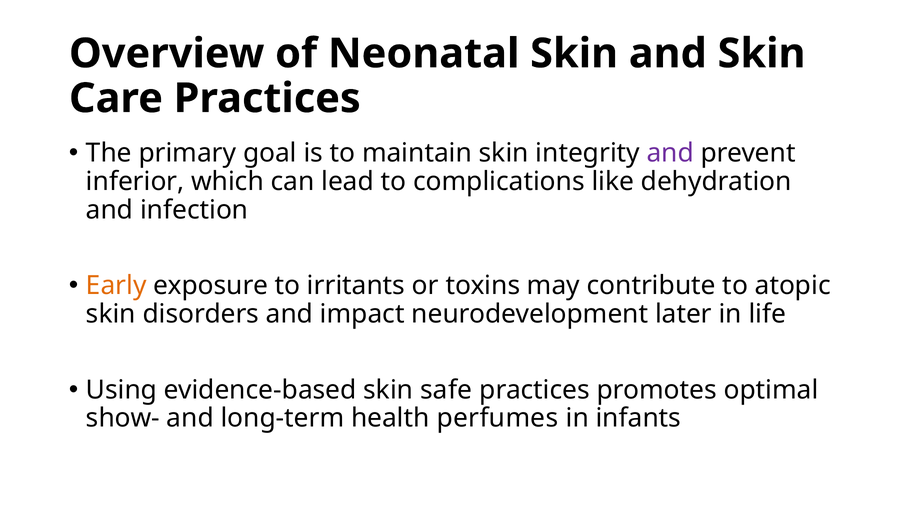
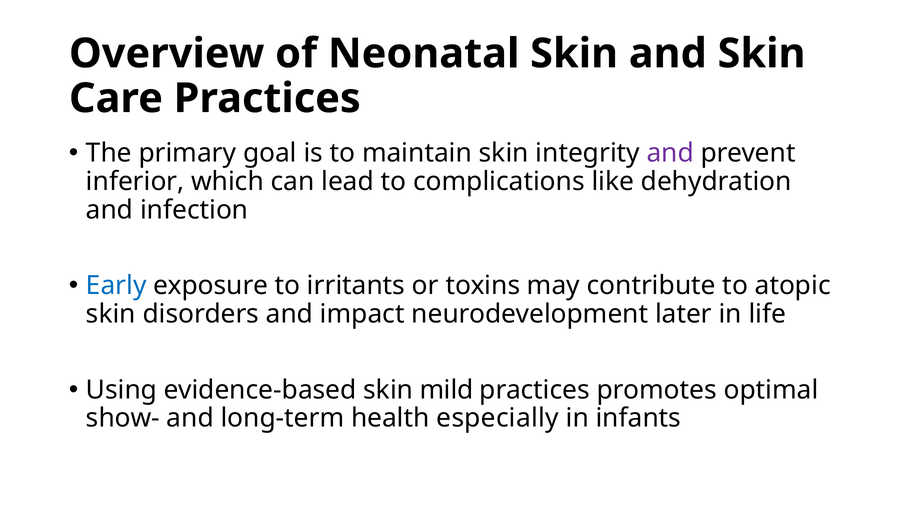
Early colour: orange -> blue (116, 286)
safe: safe -> mild (446, 390)
perfumes: perfumes -> especially (498, 418)
